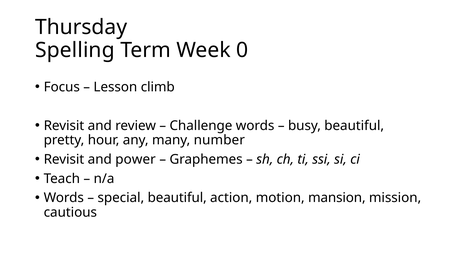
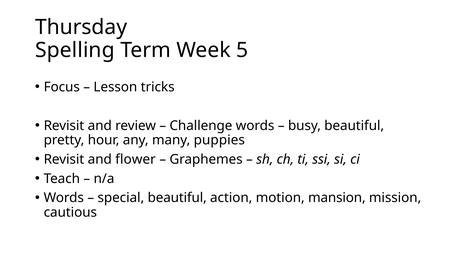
0: 0 -> 5 (242, 50)
climb: climb -> tricks (158, 87)
number: number -> puppies (219, 140)
power: power -> flower (136, 159)
